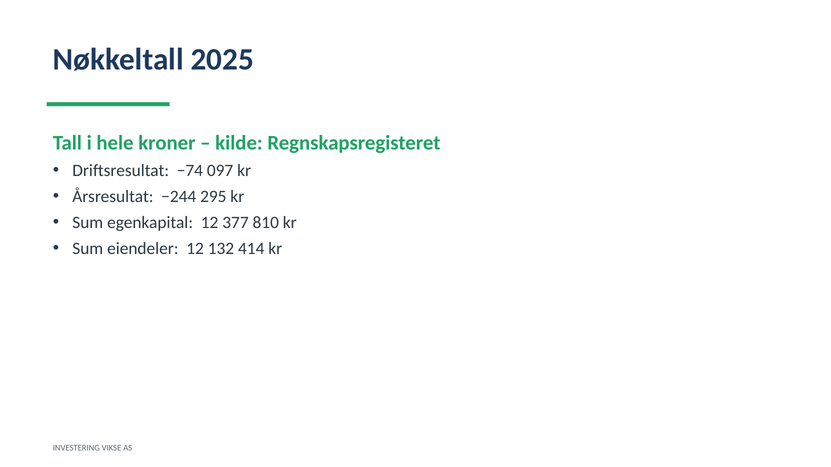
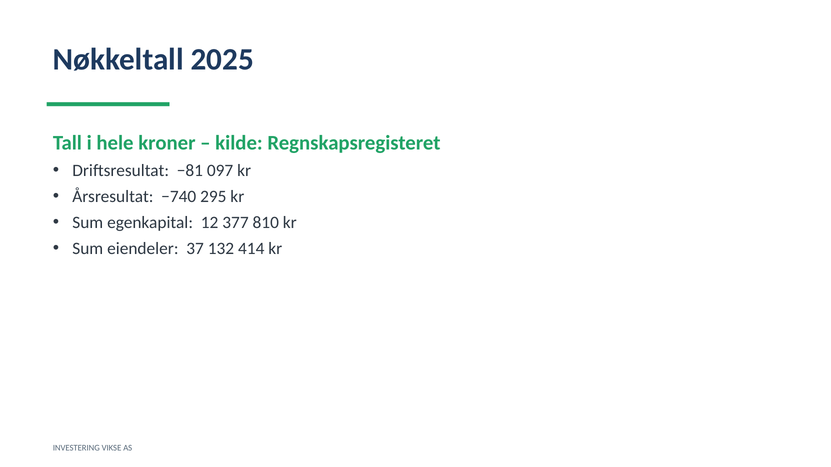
−74: −74 -> −81 (190, 171)
−244: −244 -> −740 (179, 197)
eiendeler 12: 12 -> 37 (195, 249)
